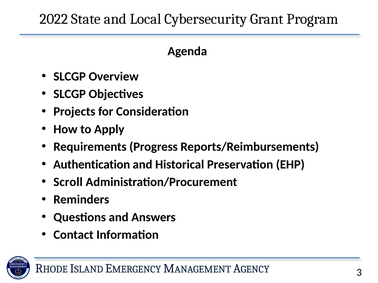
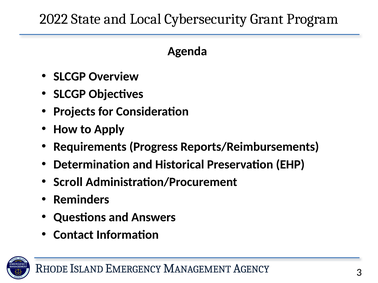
Authentication: Authentication -> Determination (92, 165)
